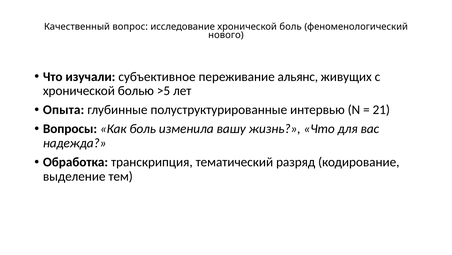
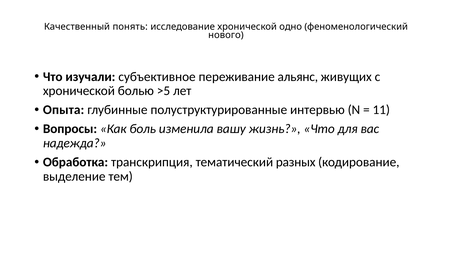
вопрос: вопрос -> понять (130, 27)
хронической боль: боль -> одно (291, 27)
21: 21 -> 11 (381, 110)
разряд: разряд -> разных (296, 162)
